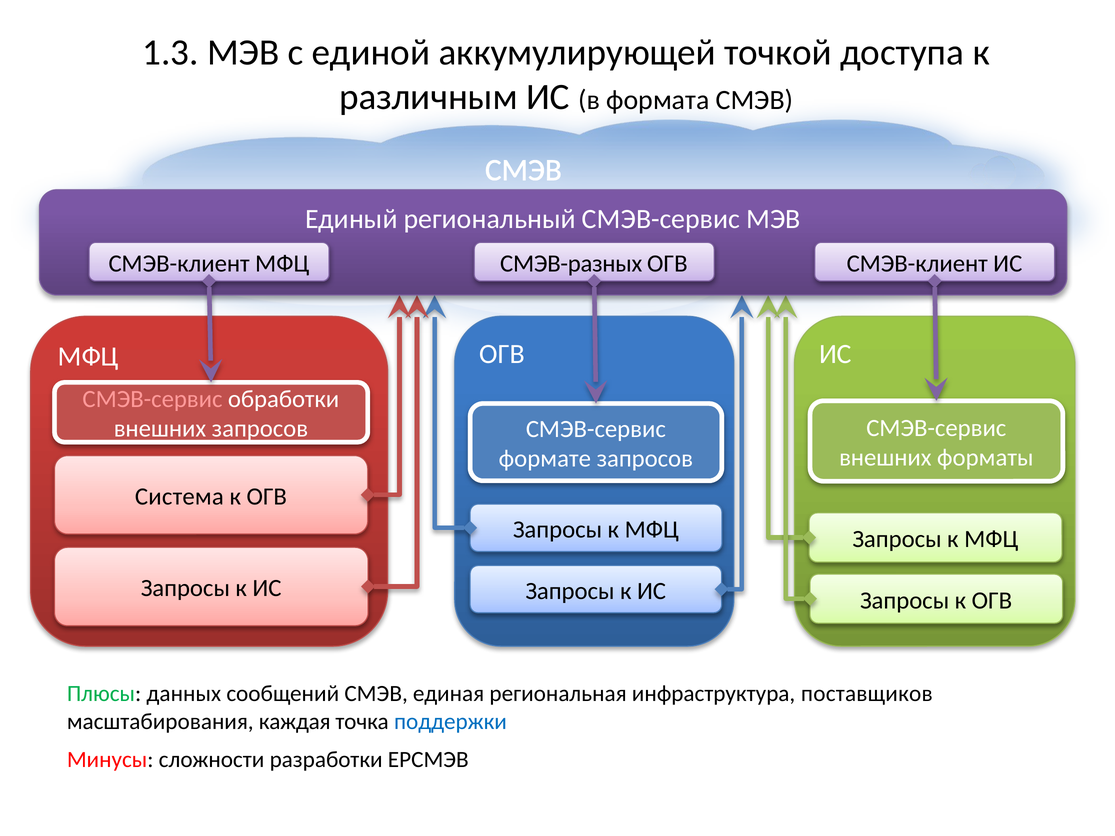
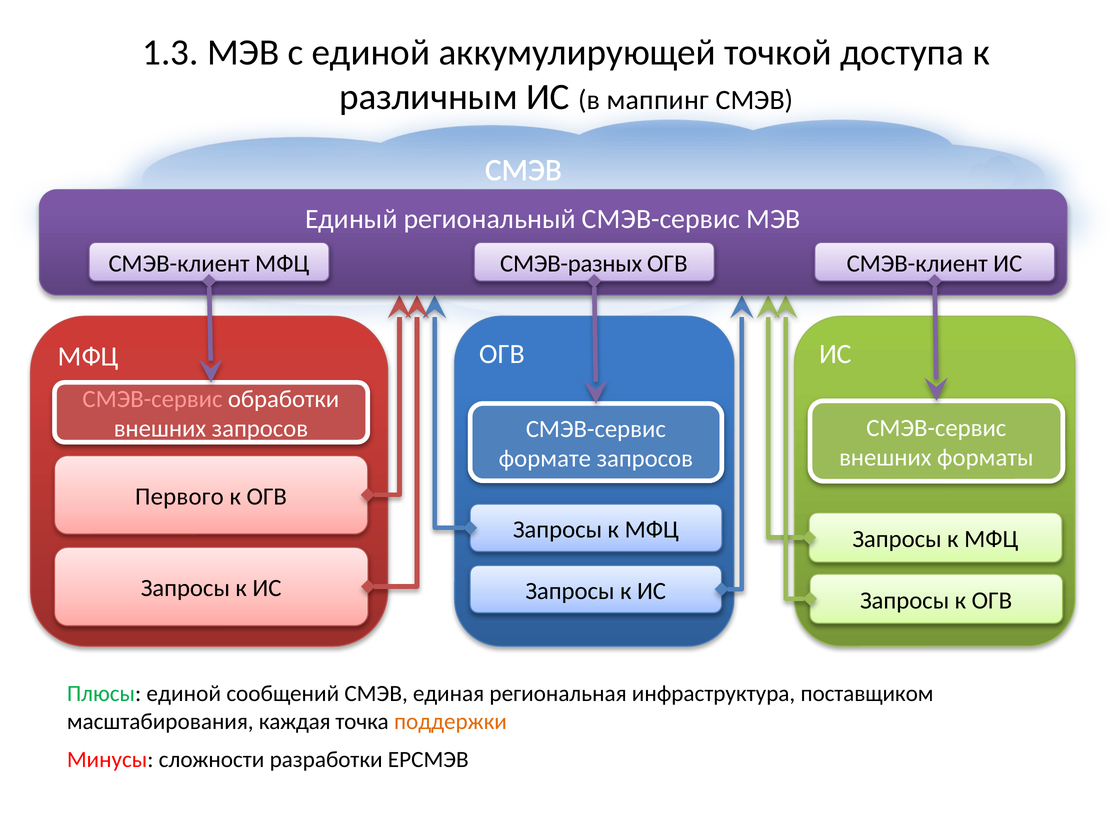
формата: формата -> маппинг (658, 100)
Система: Система -> Первого (179, 497)
Плюсы данных: данных -> единой (184, 694)
поставщиков: поставщиков -> поставщиком (867, 694)
поддержки colour: blue -> orange (450, 722)
